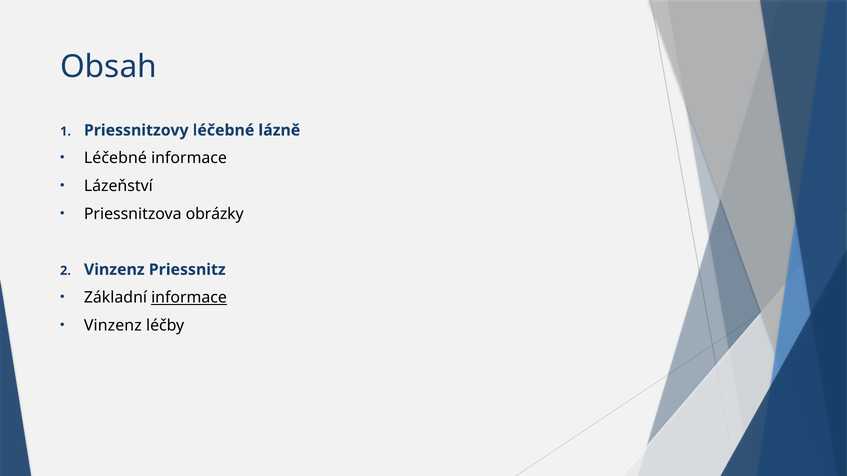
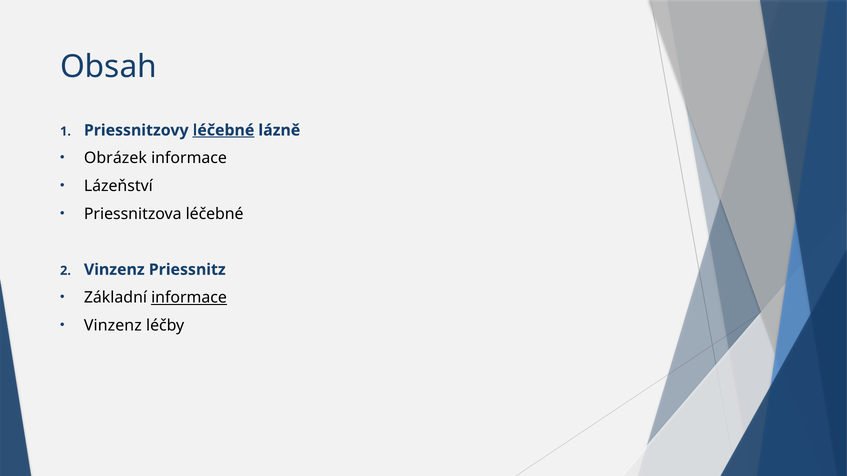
léčebné underline: none -> present (223, 130)
Léčebné: Léčebné -> Obrázek (115, 158)
Priessnitzova obrázky: obrázky -> léčebné (215, 214)
